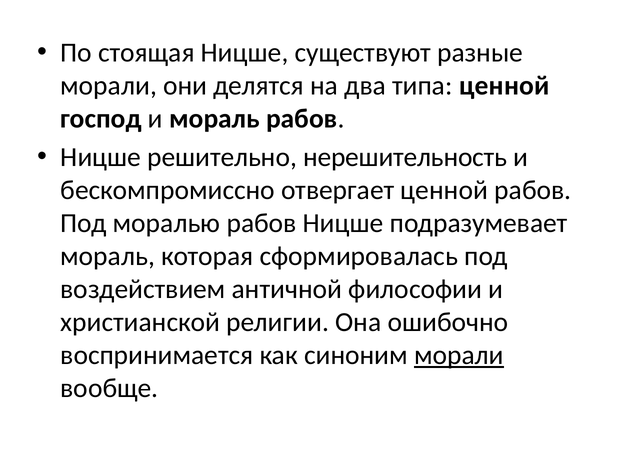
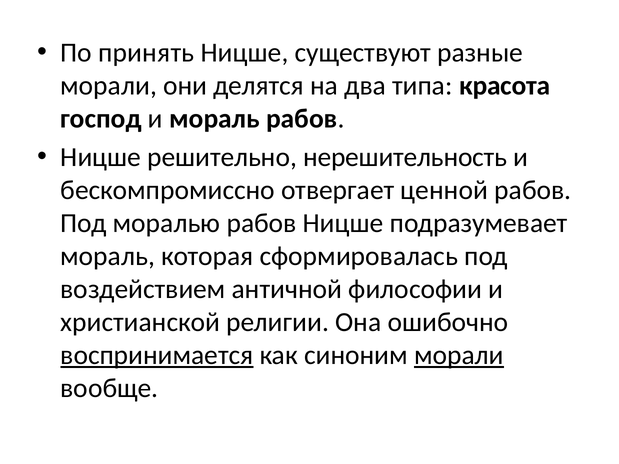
стоящая: стоящая -> принять (146, 53)
типа ценной: ценной -> красота (505, 86)
воспринимается underline: none -> present (157, 355)
